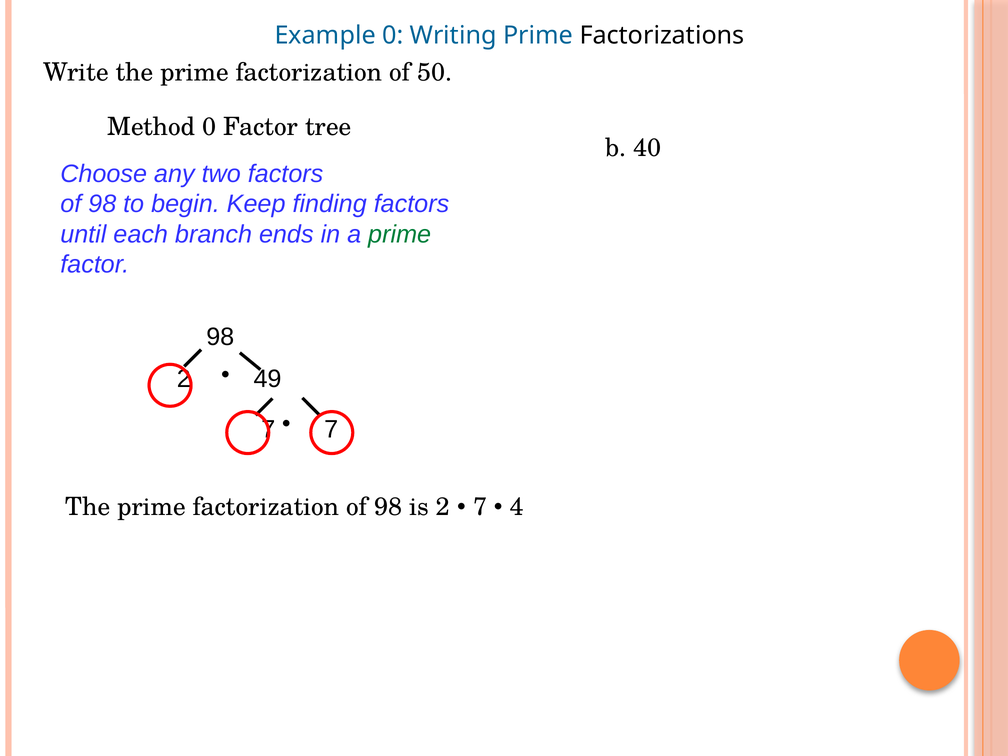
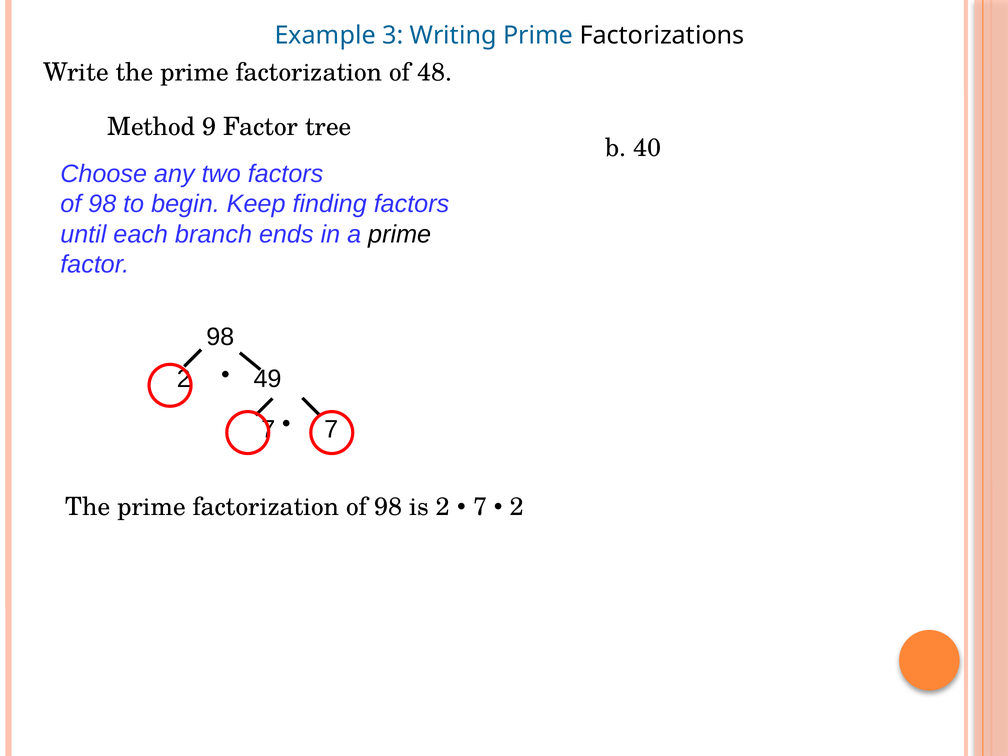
Example 0: 0 -> 3 (393, 35)
50: 50 -> 48 (435, 72)
Method 0: 0 -> 9 (209, 127)
prime colour: green -> black (400, 234)
4: 4 -> 2 (517, 507)
